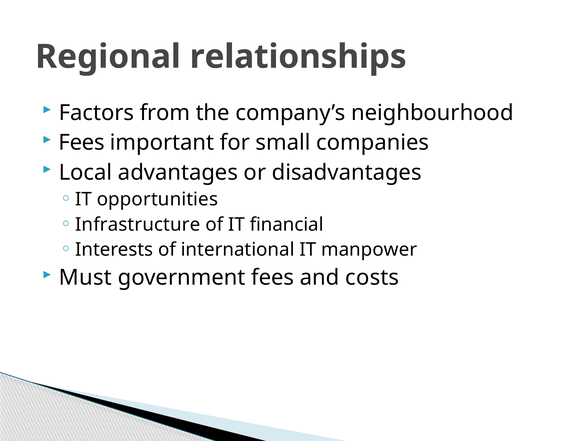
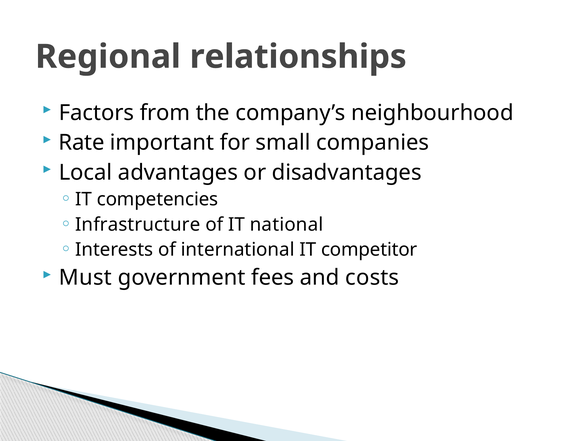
Fees: Fees -> Rate (82, 143)
opportunities: opportunities -> competencies (158, 199)
financial: financial -> national (287, 225)
manpower: manpower -> competitor (369, 250)
